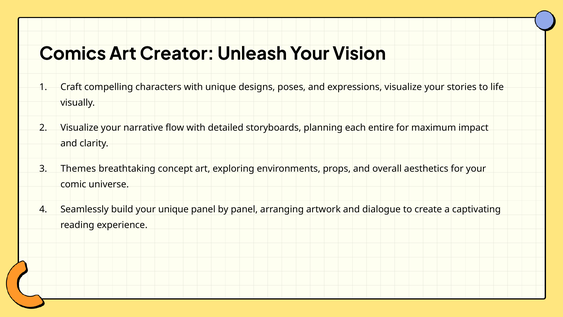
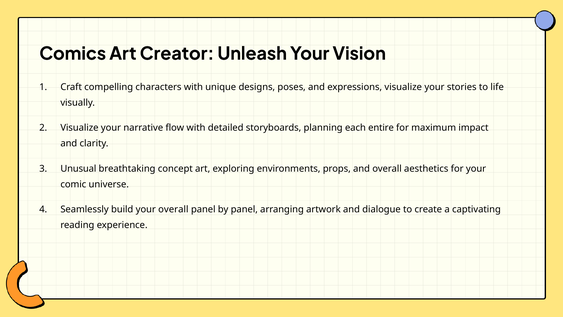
Themes: Themes -> Unusual (78, 168)
your unique: unique -> overall (173, 209)
